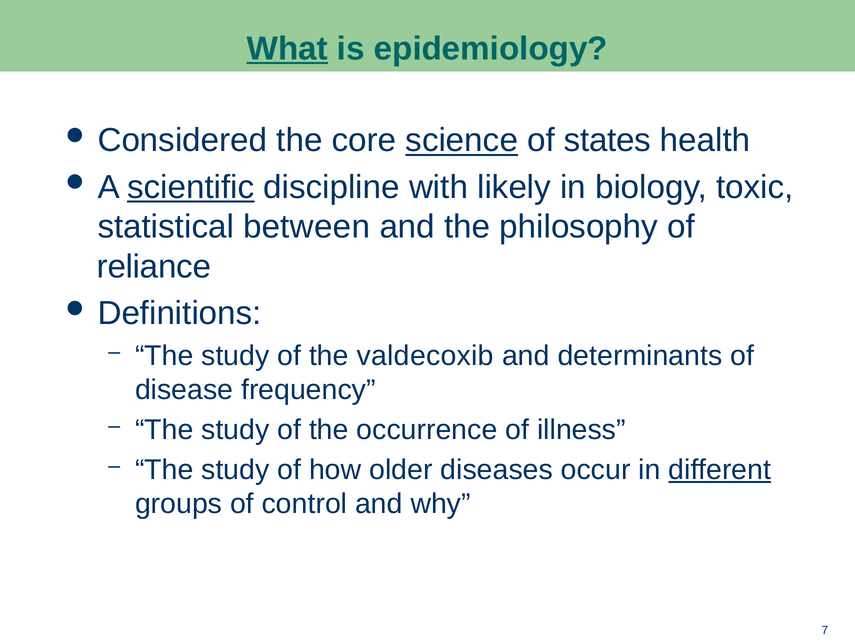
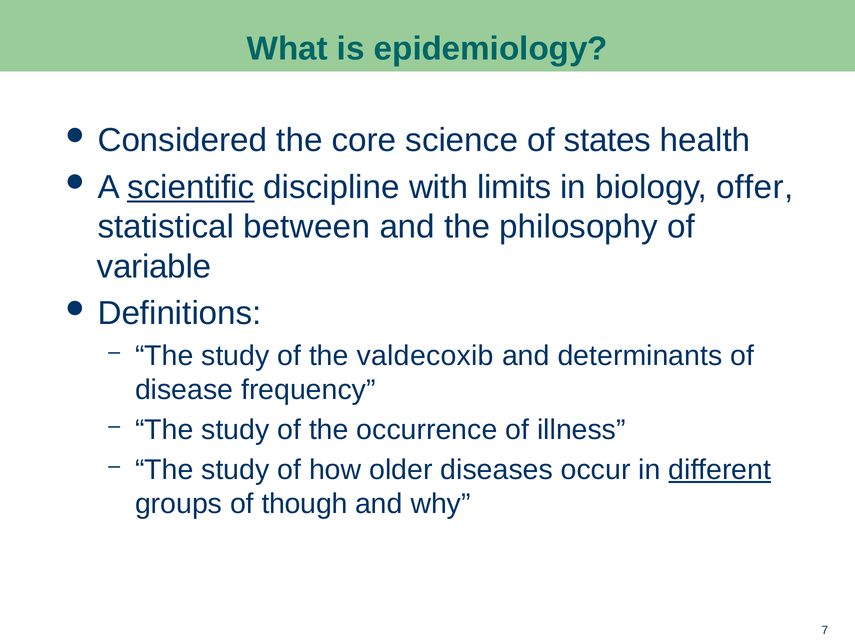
What underline: present -> none (287, 49)
science underline: present -> none (462, 141)
likely: likely -> limits (514, 187)
toxic: toxic -> offer (755, 187)
reliance: reliance -> variable (154, 267)
control: control -> though (305, 504)
